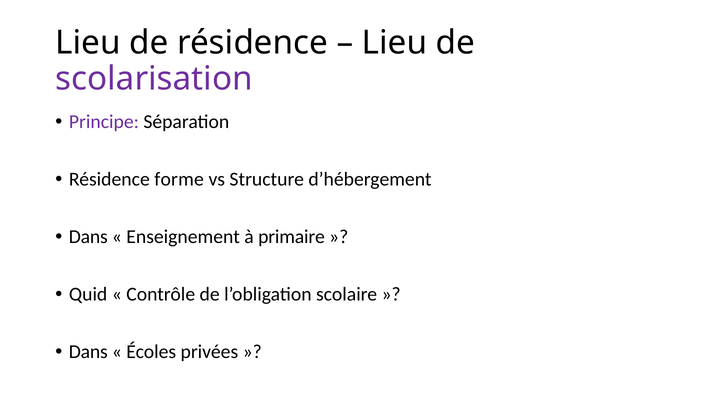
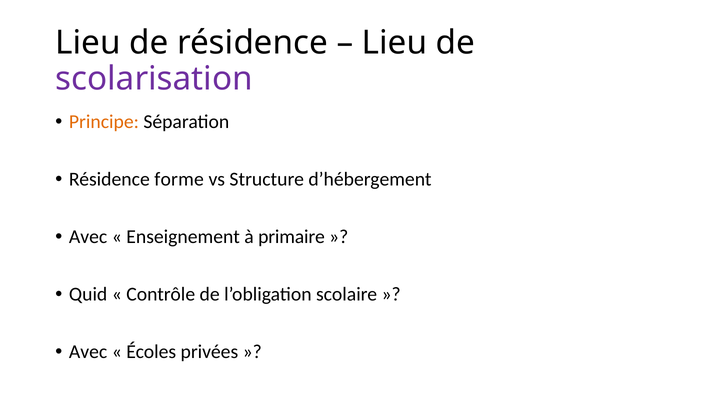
Principe colour: purple -> orange (104, 122)
Dans: Dans -> Avec (88, 237)
Dans: Dans -> Avec (88, 352)
